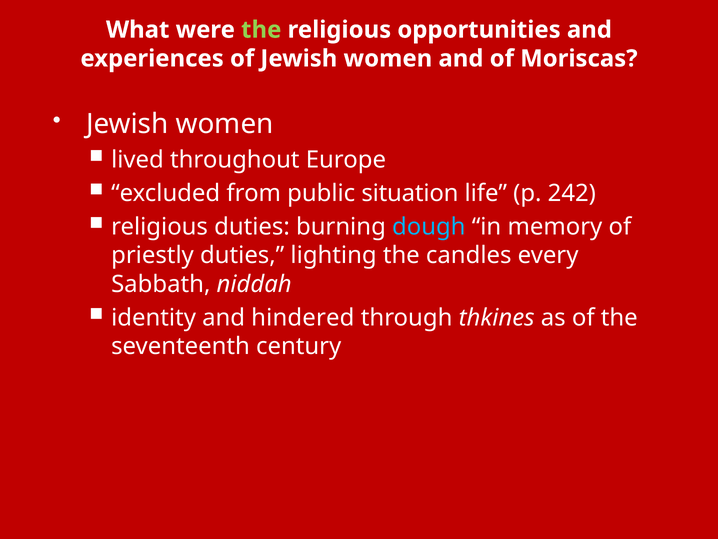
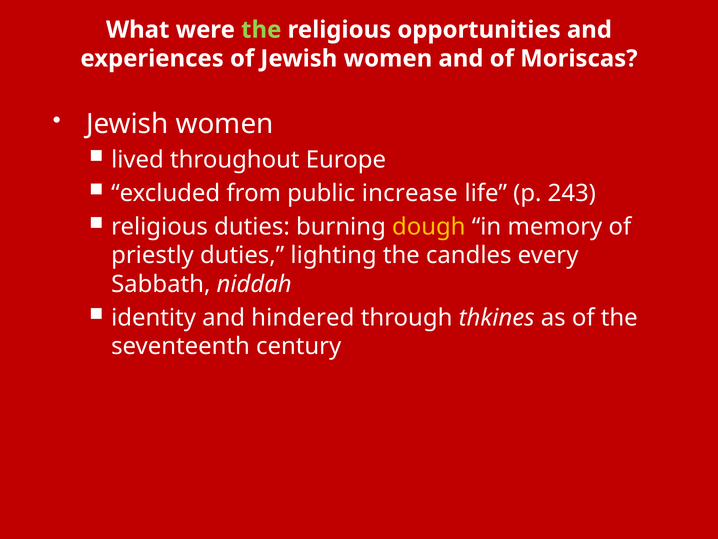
situation: situation -> increase (410, 193)
242: 242 -> 243 (572, 193)
dough colour: light blue -> yellow (429, 227)
